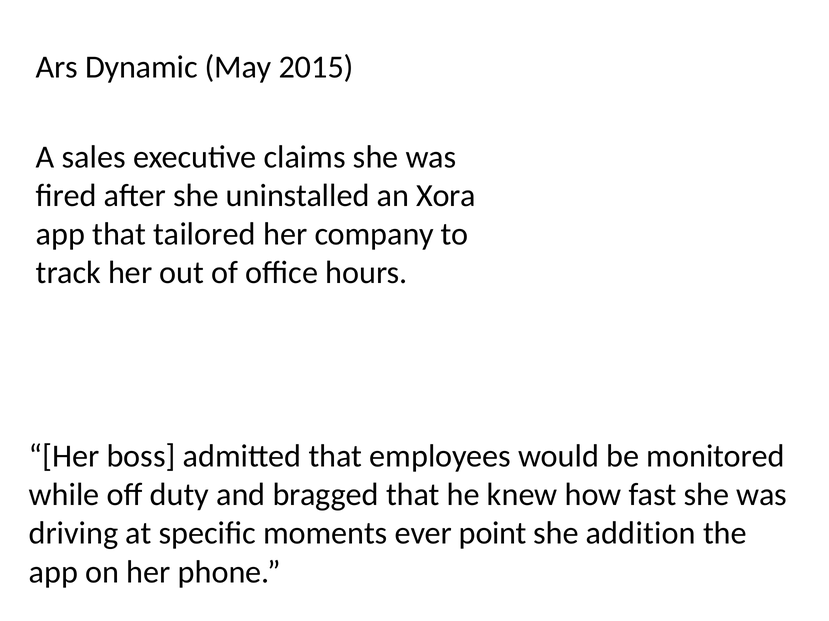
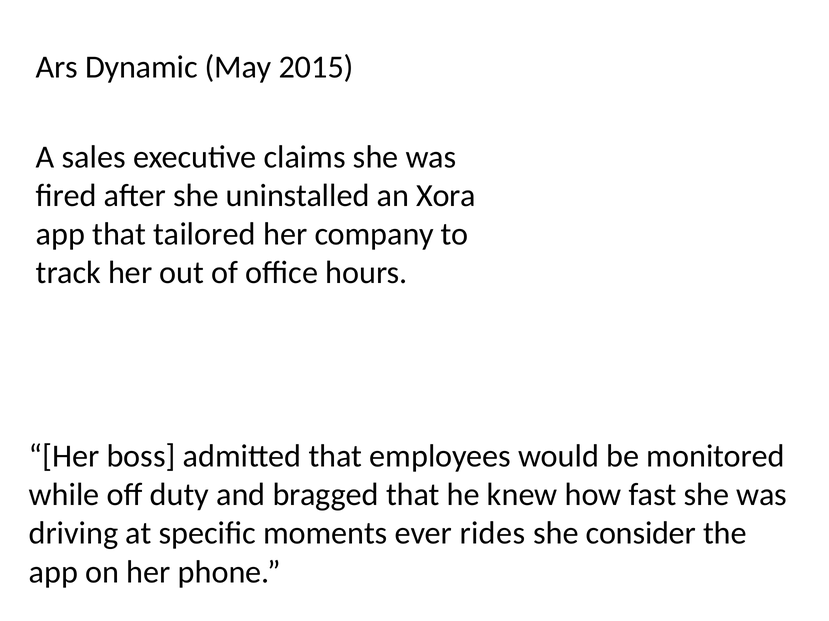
point: point -> rides (492, 534)
addition: addition -> consider (641, 534)
